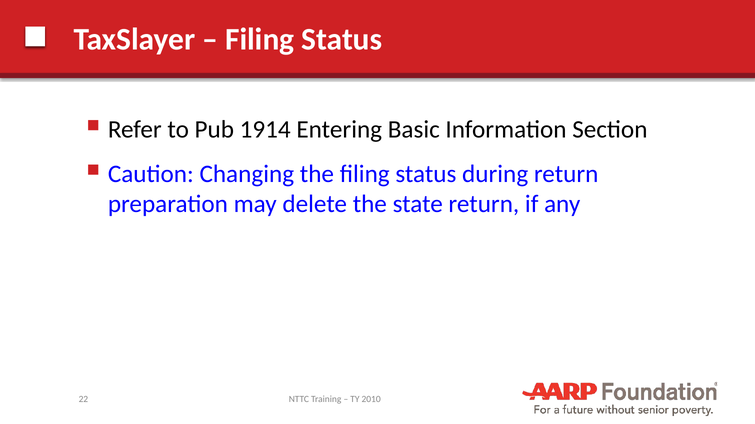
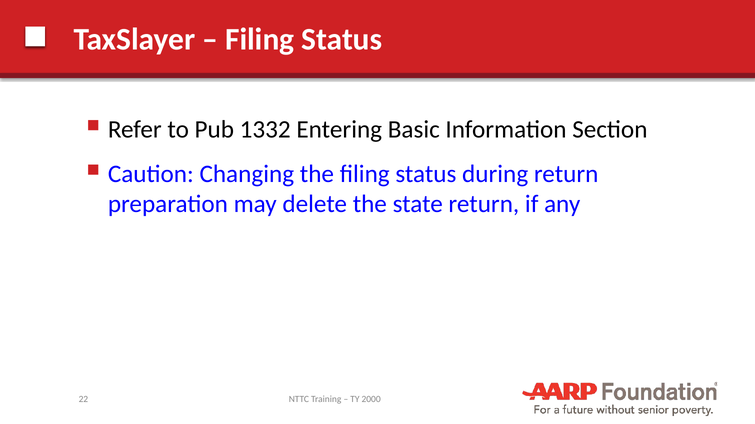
1914: 1914 -> 1332 (265, 130)
2010: 2010 -> 2000 (371, 400)
